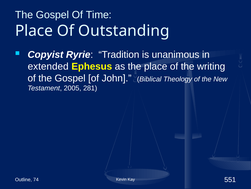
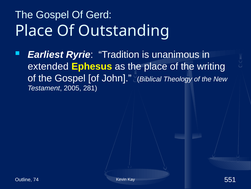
Time: Time -> Gerd (99, 15)
Copyist: Copyist -> Earliest (45, 54)
